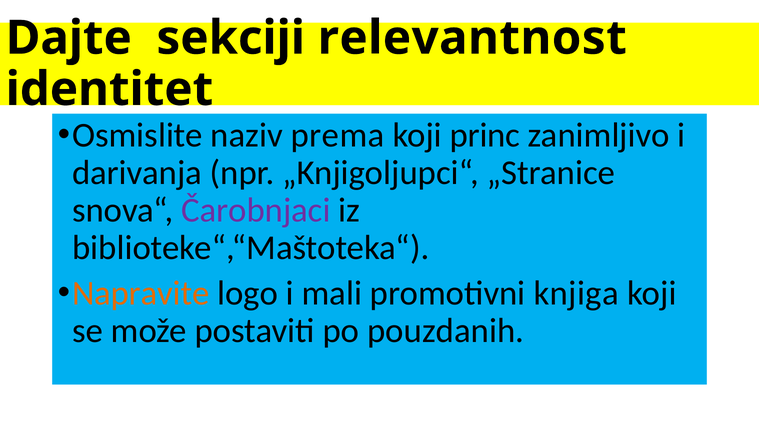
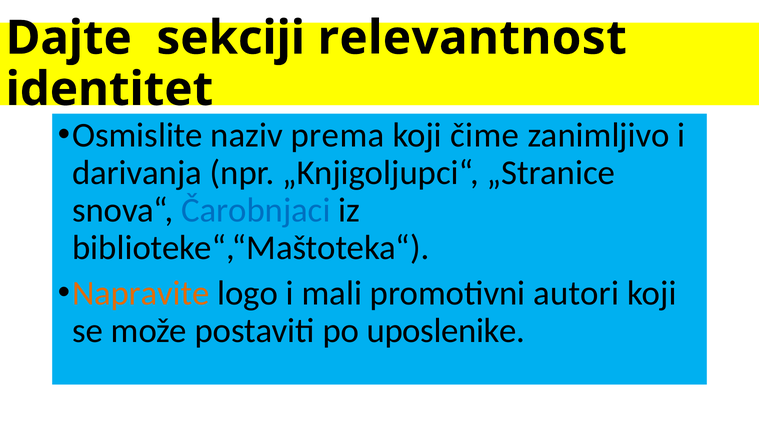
princ: princ -> čime (485, 135)
Čarobnjaci colour: purple -> blue (256, 210)
knjiga: knjiga -> autori (576, 293)
pouzdanih: pouzdanih -> uposlenike (446, 331)
